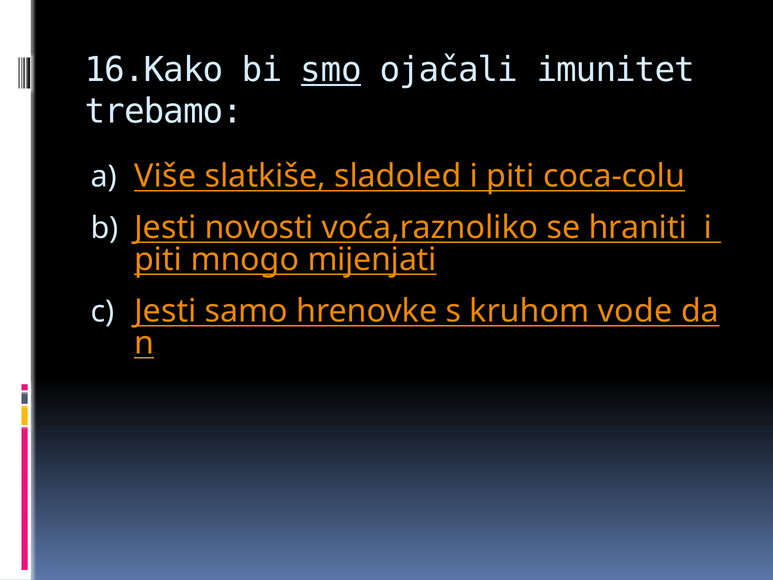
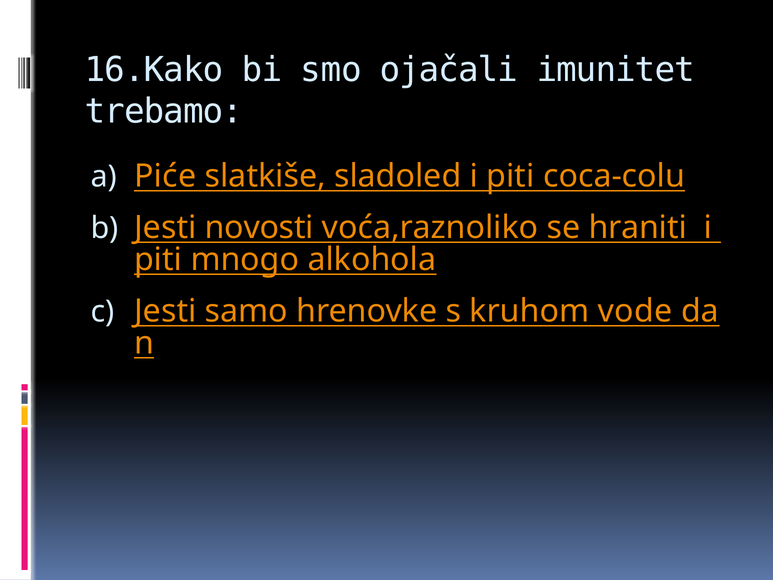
smo underline: present -> none (331, 70)
Više: Više -> Piće (165, 176)
mijenjati: mijenjati -> alkohola (372, 260)
